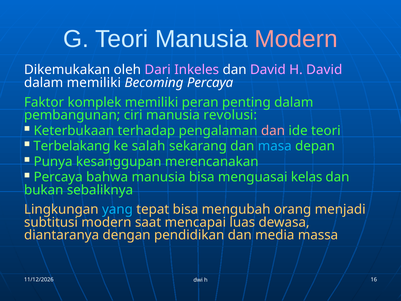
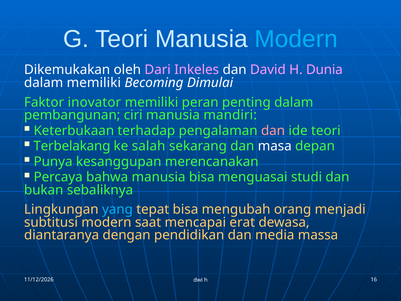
Modern colour: pink -> light blue (296, 39)
H David: David -> Dunia (324, 70)
Becoming Percaya: Percaya -> Dimulai (210, 83)
komplek: komplek -> inovator (94, 102)
revolusi: revolusi -> mandiri (230, 115)
masa colour: light blue -> white (275, 146)
kelas: kelas -> studi (307, 177)
luas: luas -> erat (242, 222)
